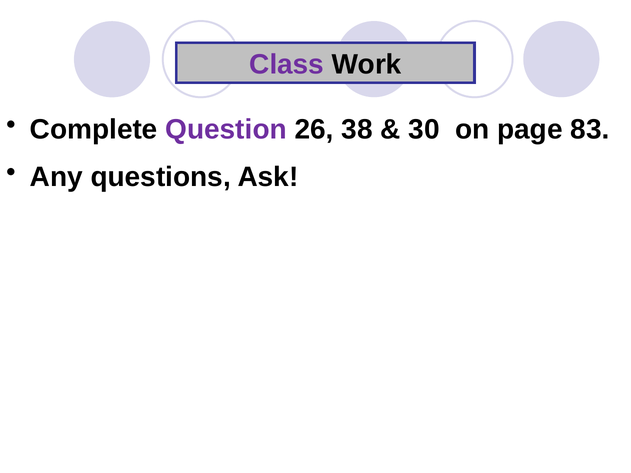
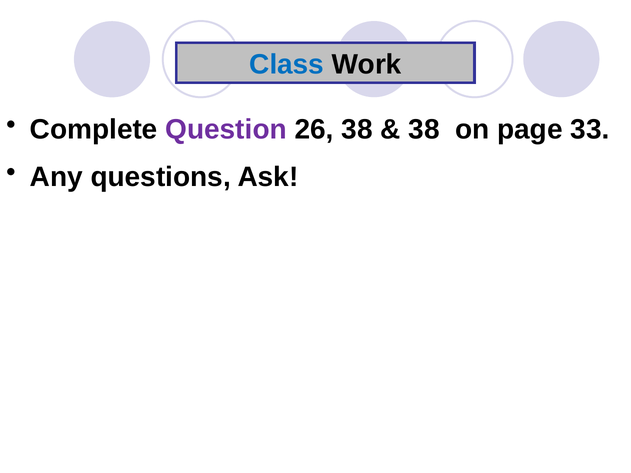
Class colour: purple -> blue (287, 65)
30: 30 -> 38 (424, 129)
83: 83 -> 33 (590, 129)
